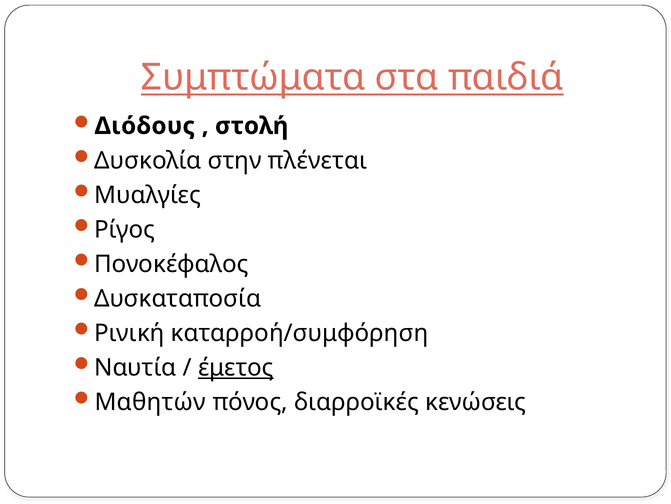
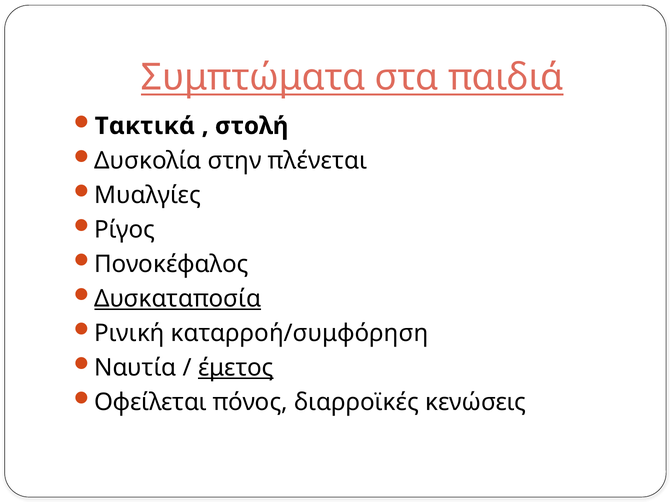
Διόδους: Διόδους -> Τακτικά (145, 126)
Δυσκαταποσία underline: none -> present (178, 298)
Μαθητών: Μαθητών -> Οφείλεται (151, 402)
